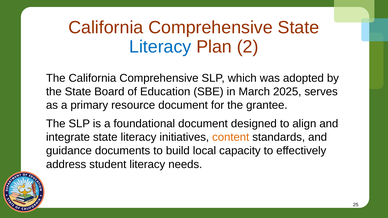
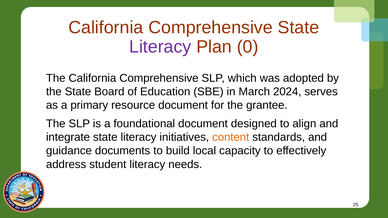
Literacy colour: blue -> purple (160, 47)
2: 2 -> 0 (248, 47)
2025: 2025 -> 2024 (287, 92)
